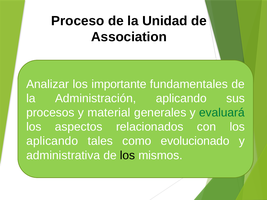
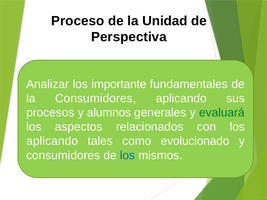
Association: Association -> Perspectiva (129, 37)
la Administración: Administración -> Consumidores (96, 99)
material: material -> alumnos (109, 113)
administrativa: administrativa -> consumidores (63, 155)
los colour: black -> blue (128, 155)
